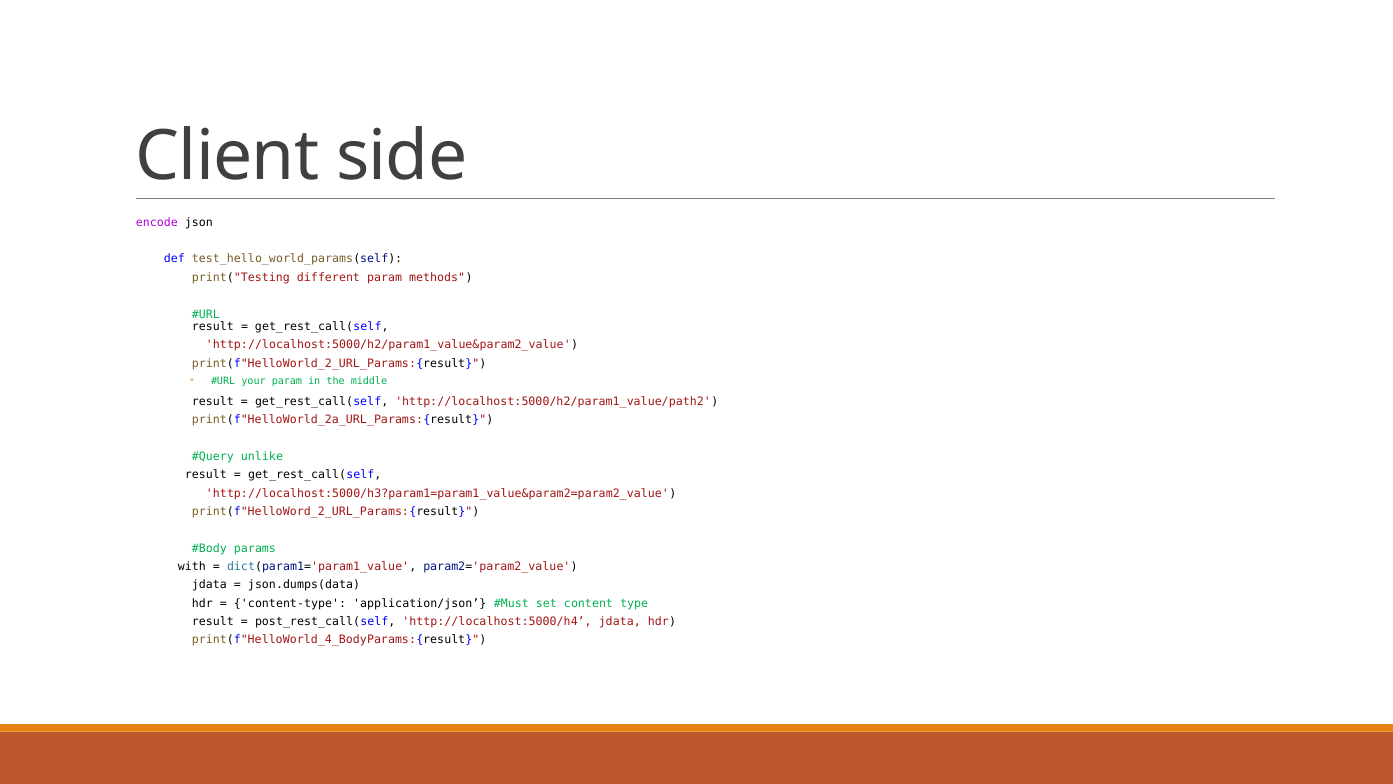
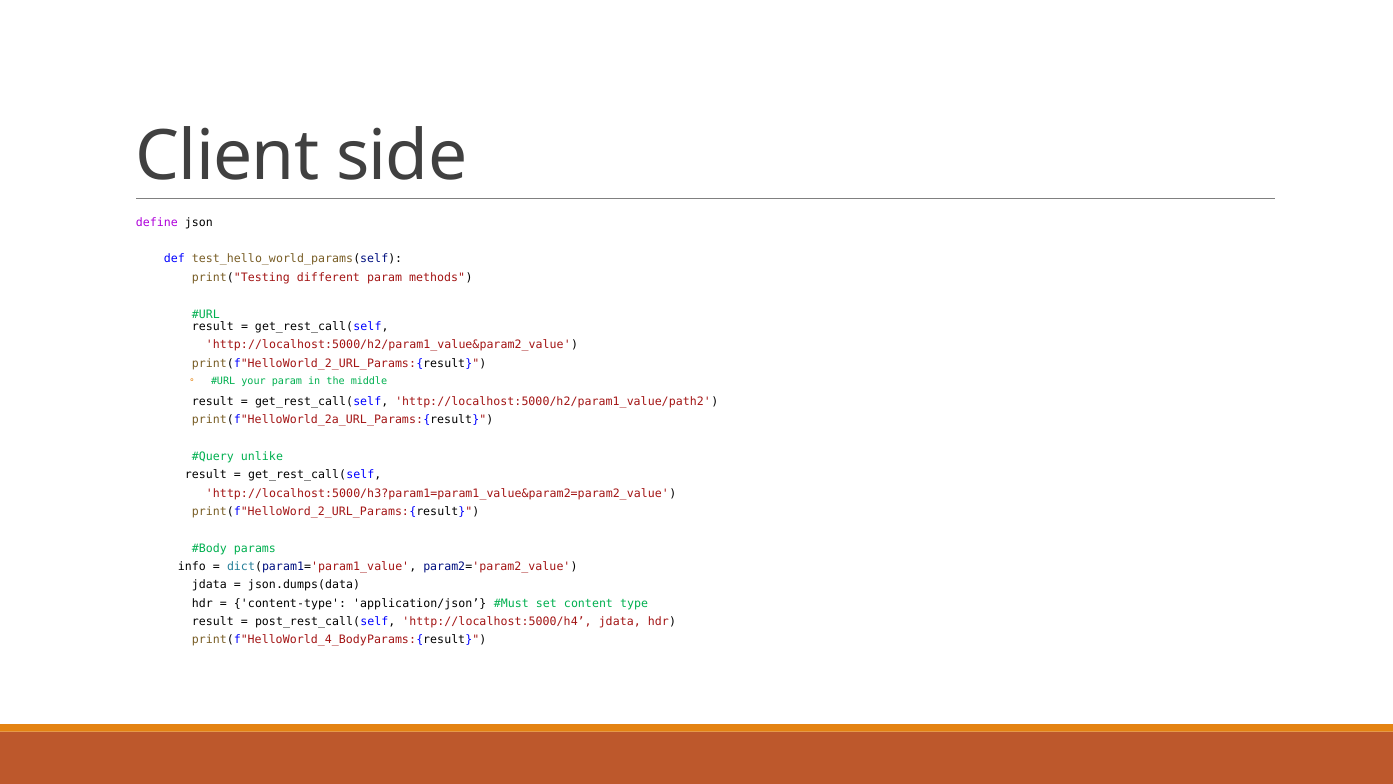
encode: encode -> define (157, 222)
with: with -> info (192, 566)
